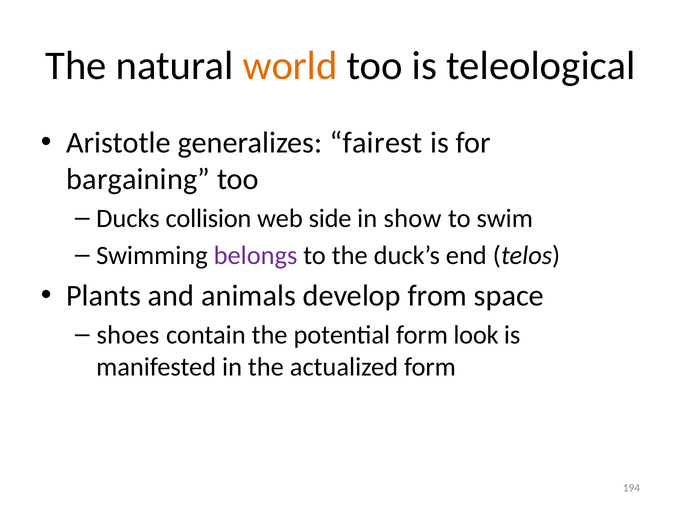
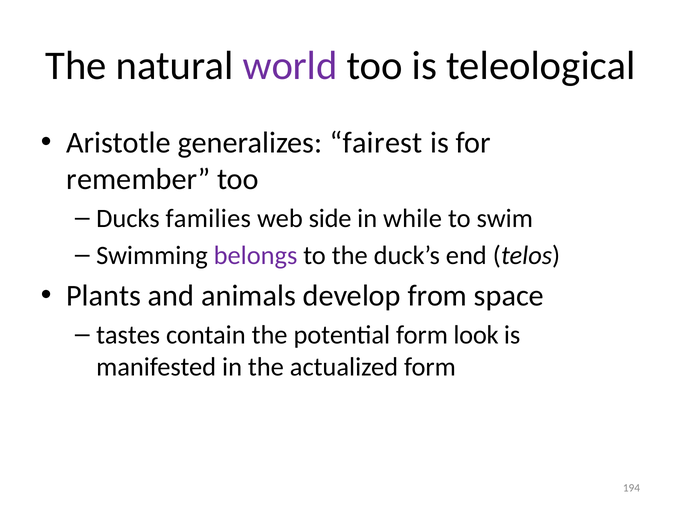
world colour: orange -> purple (290, 66)
bargaining: bargaining -> remember (138, 179)
collision: collision -> families (208, 218)
show: show -> while (413, 218)
shoes: shoes -> tastes (128, 335)
